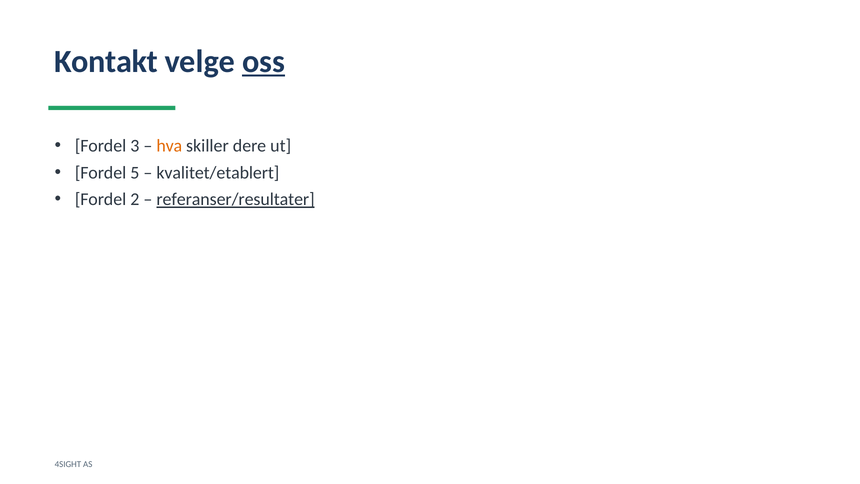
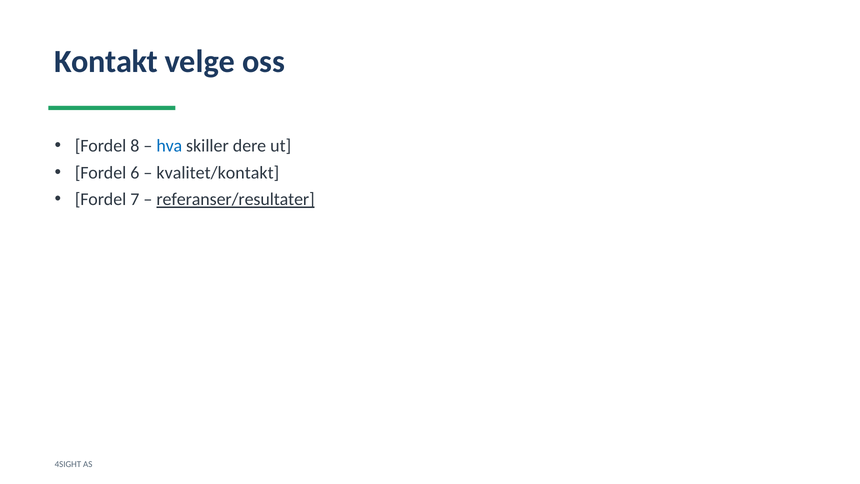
oss underline: present -> none (264, 61)
3: 3 -> 8 (135, 146)
hva colour: orange -> blue (169, 146)
5: 5 -> 6 (135, 173)
kvalitet/etablert: kvalitet/etablert -> kvalitet/kontakt (218, 173)
2: 2 -> 7 (135, 199)
